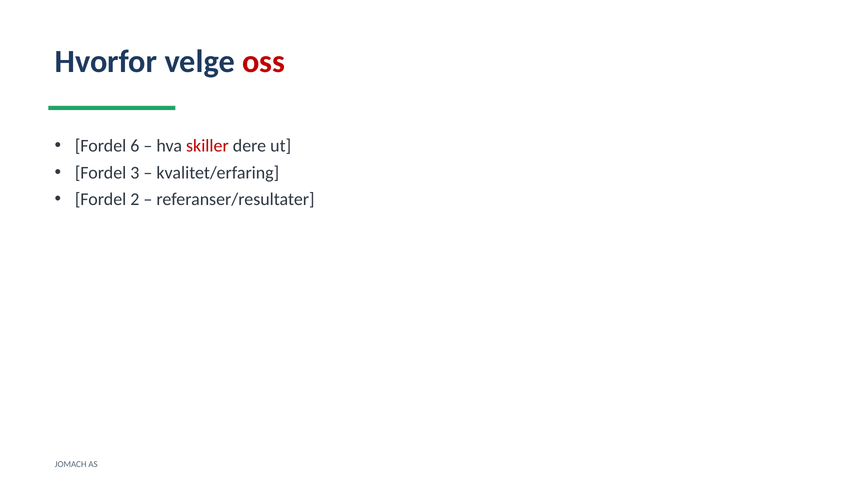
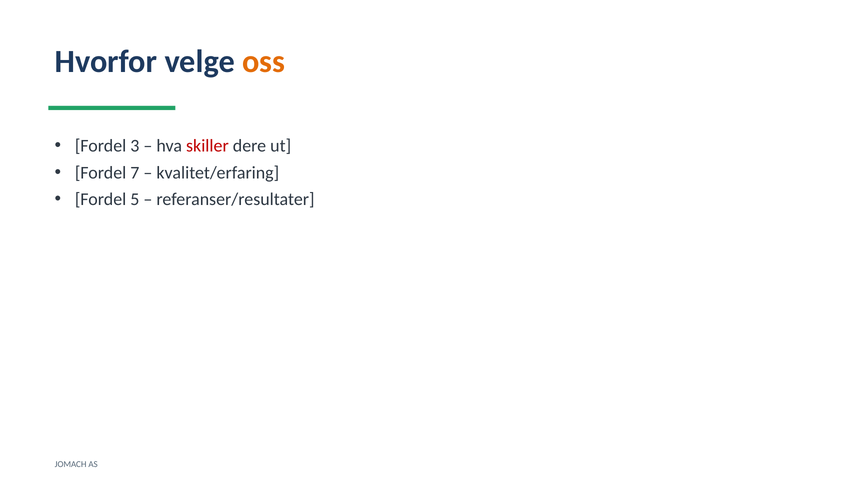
oss colour: red -> orange (264, 61)
6: 6 -> 3 (135, 146)
3: 3 -> 7 (135, 173)
2: 2 -> 5 (135, 199)
